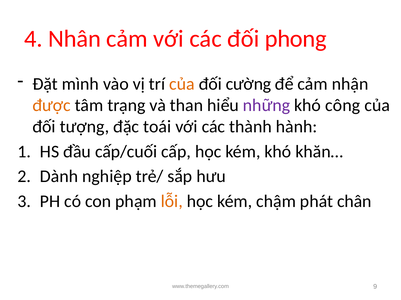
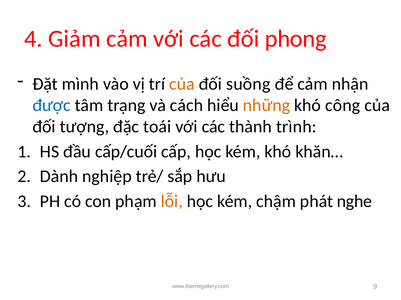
Nhân: Nhân -> Giảm (74, 39)
cường: cường -> suồng (248, 84)
được colour: orange -> blue (52, 106)
than: than -> cách (187, 106)
những colour: purple -> orange (267, 106)
hành: hành -> trình (296, 127)
chân: chân -> nghe (354, 202)
